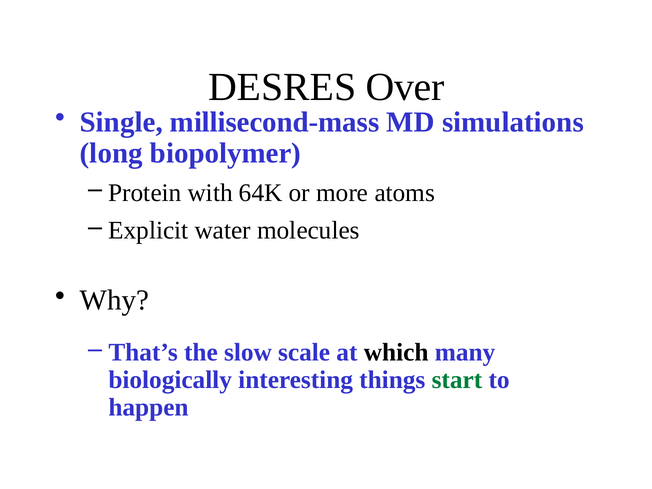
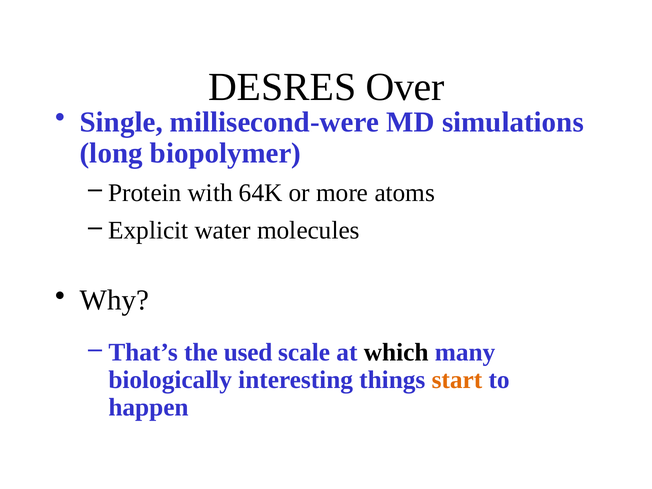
millisecond-mass: millisecond-mass -> millisecond-were (275, 122)
slow: slow -> used (248, 352)
start colour: green -> orange (457, 380)
